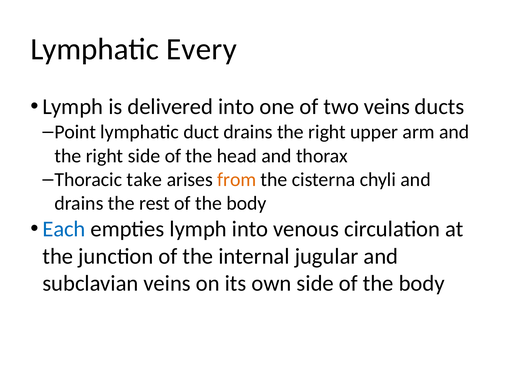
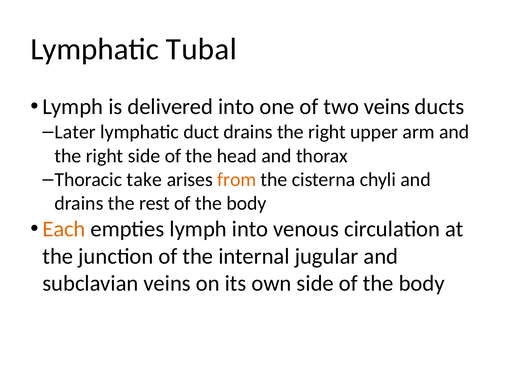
Every: Every -> Tubal (201, 49)
Point: Point -> Later (75, 132)
Each colour: blue -> orange (64, 229)
